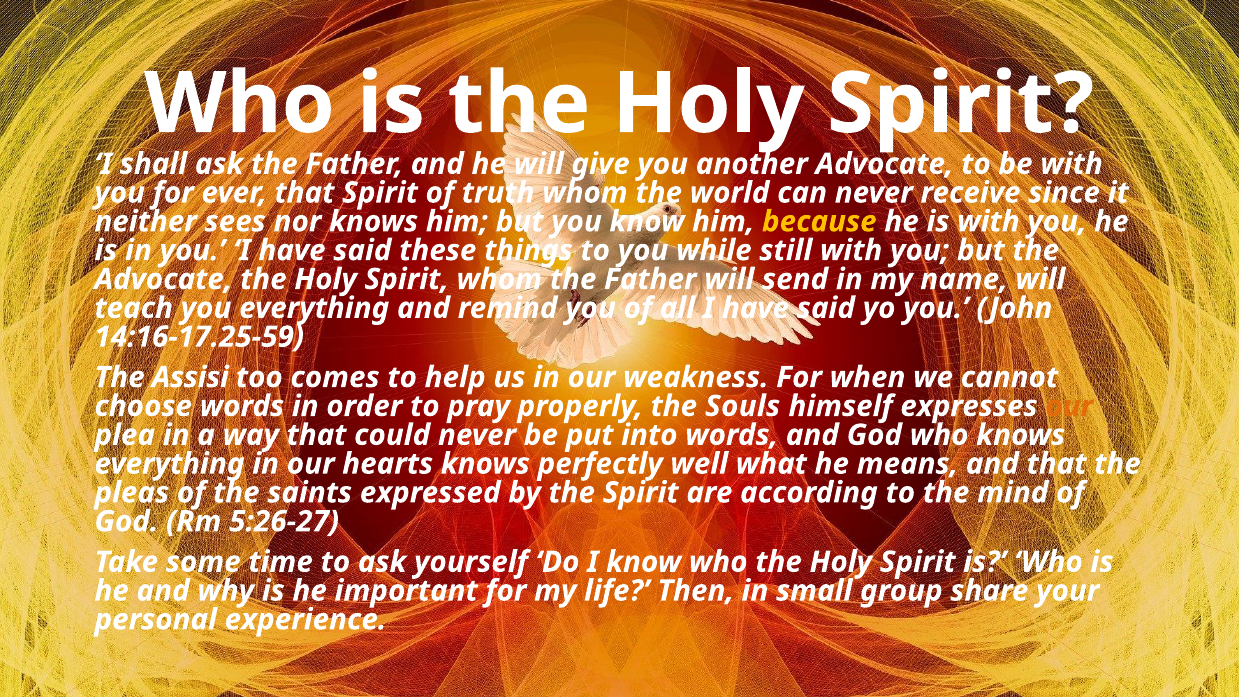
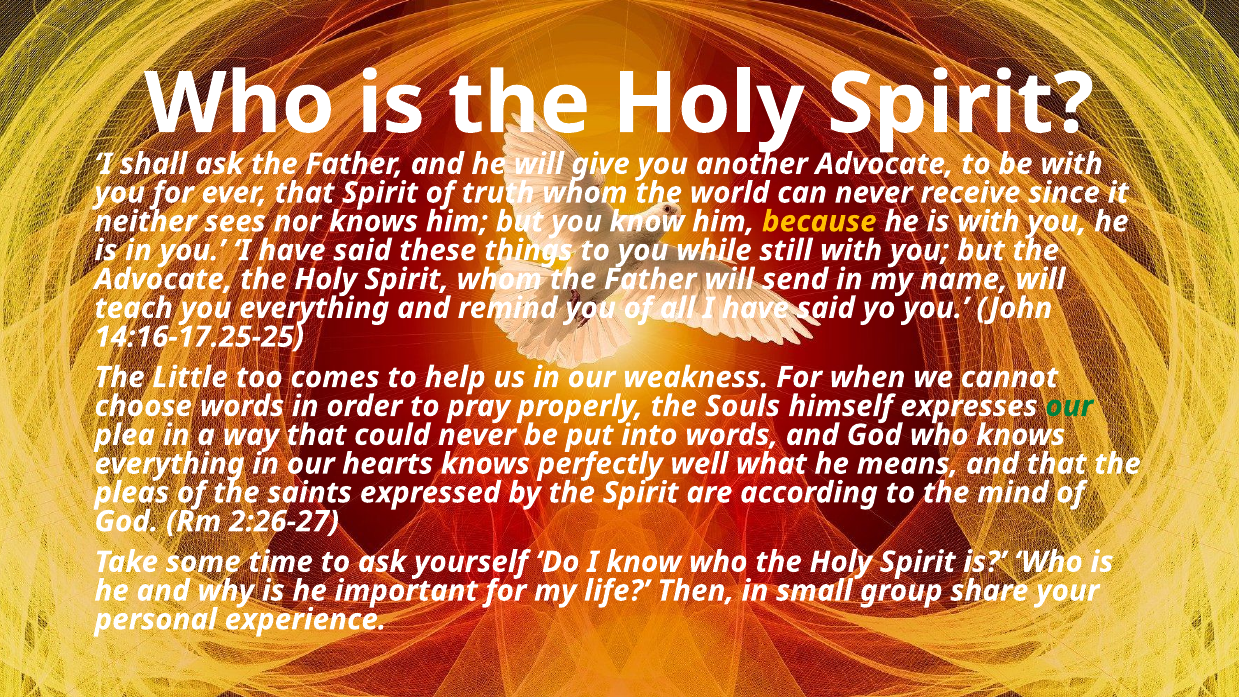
14:16-17.25-59: 14:16-17.25-59 -> 14:16-17.25-25 (199, 337)
Assisi: Assisi -> Little (190, 377)
our colour: orange -> green (1069, 406)
5:26-27: 5:26-27 -> 2:26-27 (284, 521)
